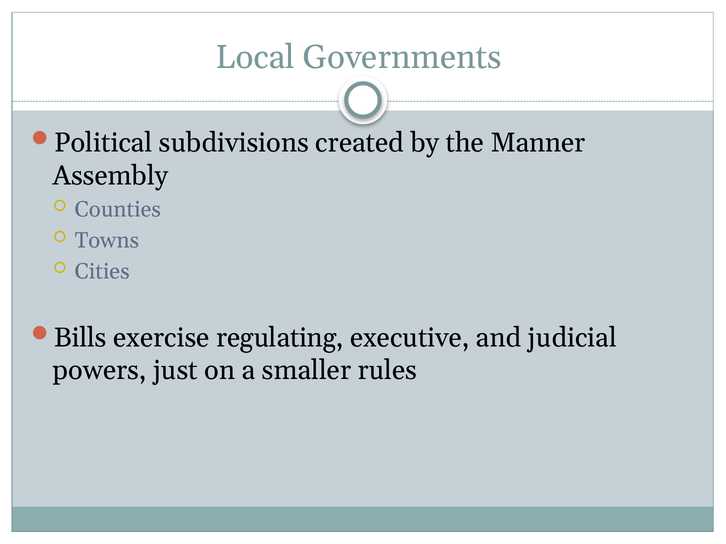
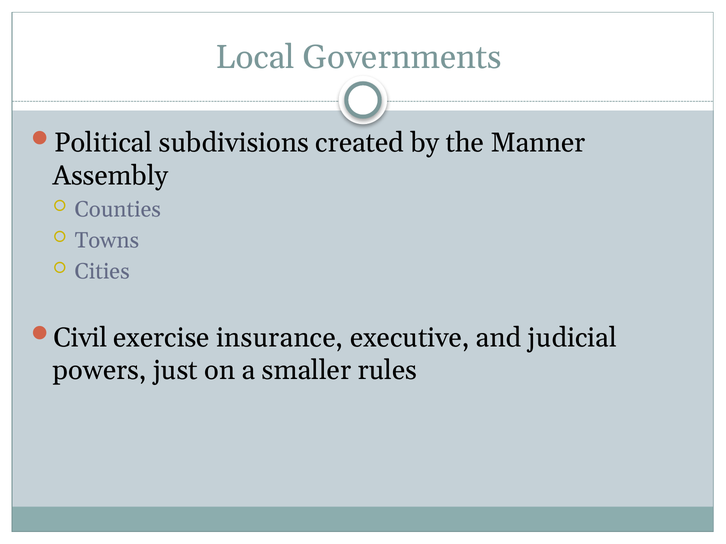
Bills: Bills -> Civil (81, 338)
regulating: regulating -> insurance (280, 338)
